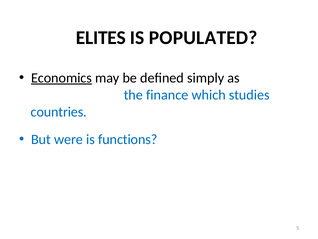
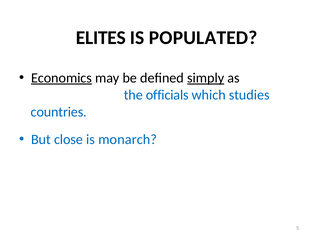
simply underline: none -> present (206, 78)
finance: finance -> officials (167, 95)
were: were -> close (69, 139)
functions: functions -> monarch (128, 139)
